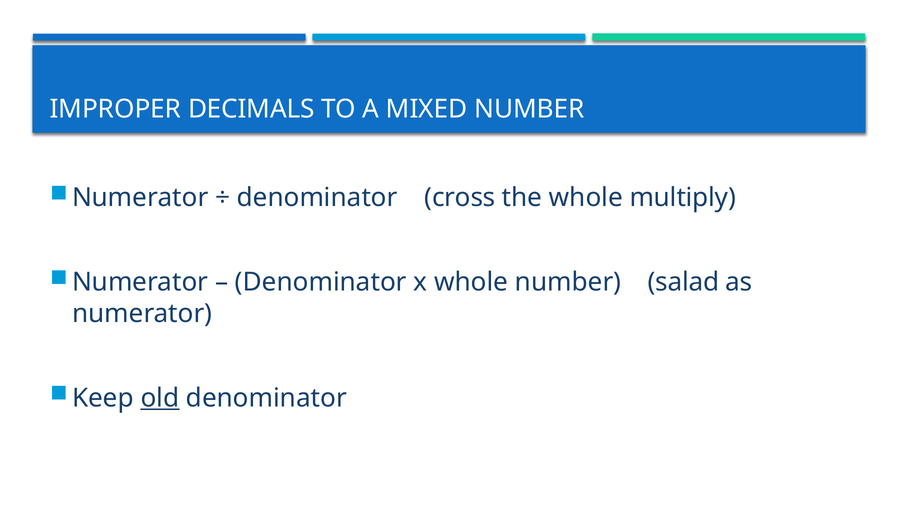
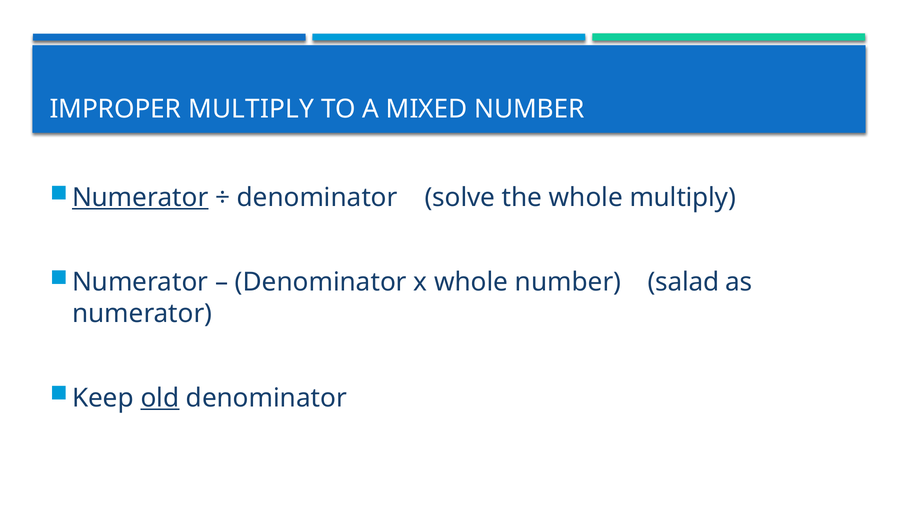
IMPROPER DECIMALS: DECIMALS -> MULTIPLY (251, 109)
Numerator underline: none -> present (140, 198)
cross: cross -> solve (460, 198)
